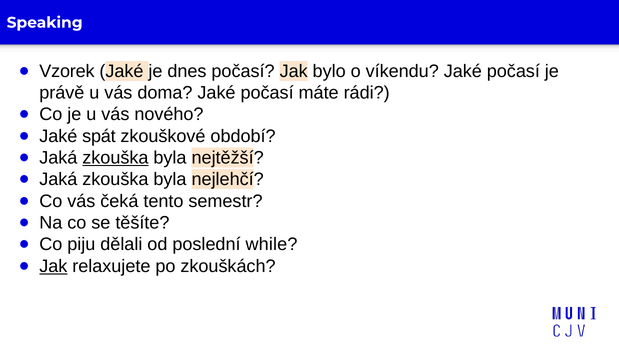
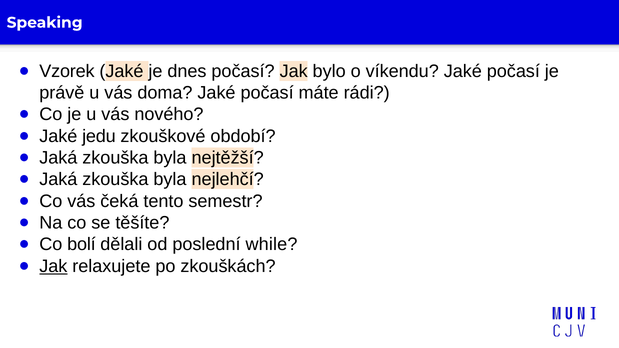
spát: spát -> jedu (99, 136)
zkouška underline: present -> none (115, 158)
piju: piju -> bolí (81, 245)
